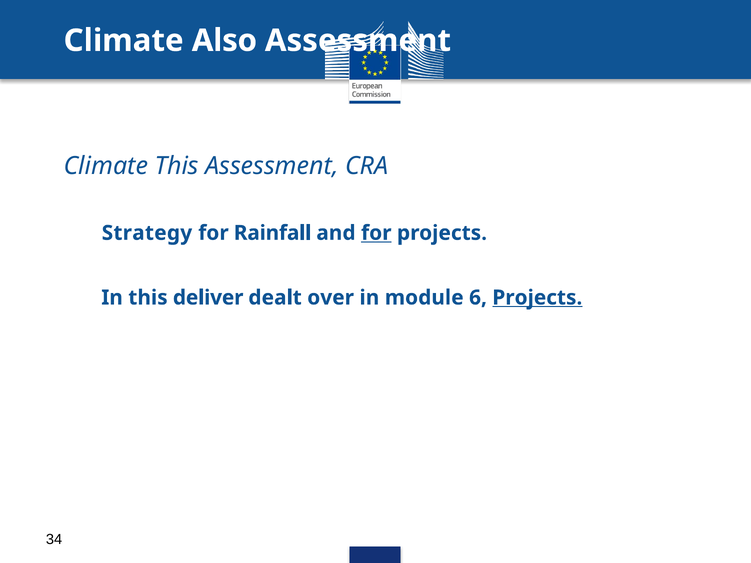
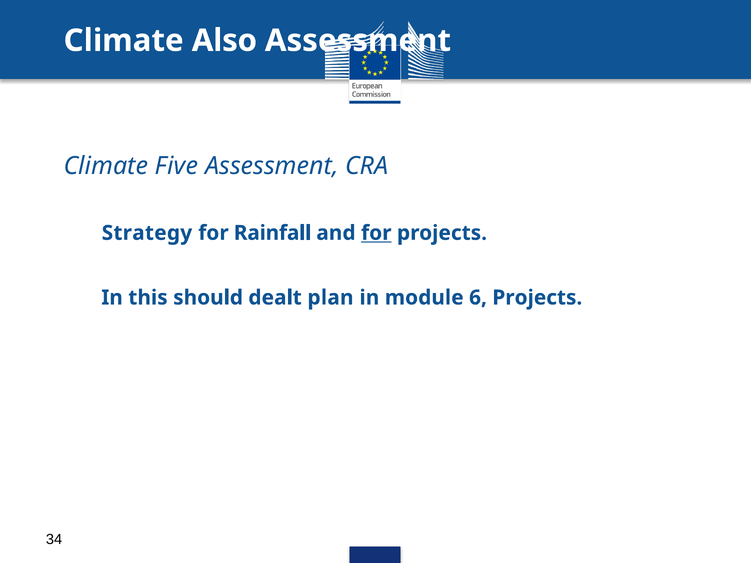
Climate This: This -> Five (177, 166)
deliver: deliver -> should (208, 298)
over: over -> plan (331, 298)
Projects underline: present -> none (537, 298)
